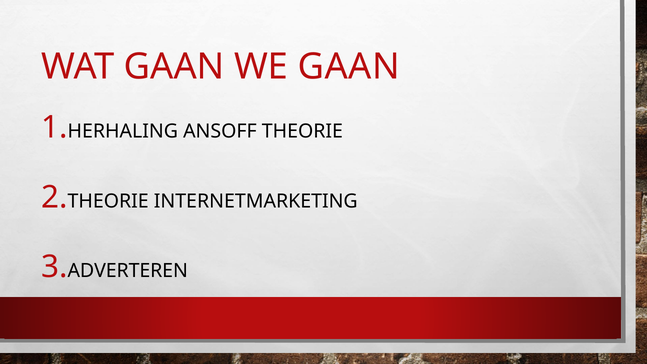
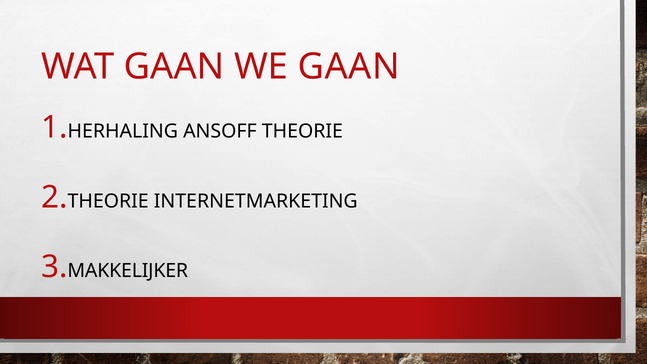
ADVERTEREN: ADVERTEREN -> MAKKELIJKER (128, 271)
